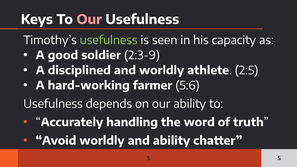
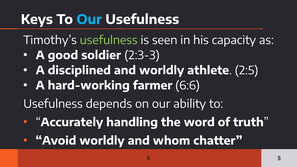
Our colour: pink -> light blue (89, 20)
2:3-9: 2:3-9 -> 2:3-3 (142, 55)
5:6: 5:6 -> 6:6 (188, 86)
and ability: ability -> whom (171, 141)
